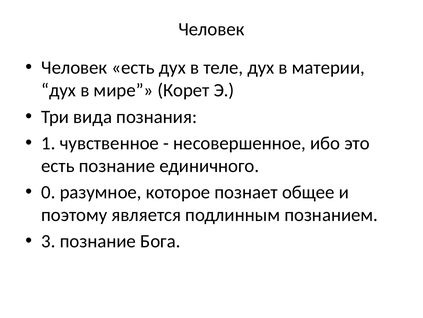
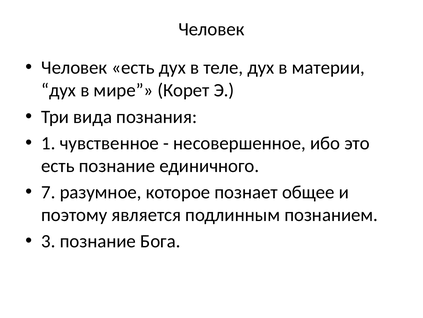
0: 0 -> 7 (48, 192)
